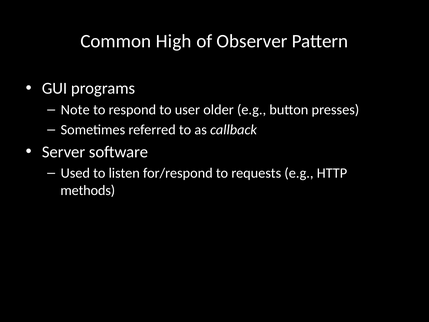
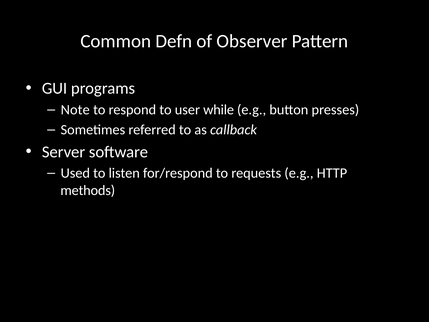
High: High -> Defn (174, 41)
older: older -> while (219, 110)
